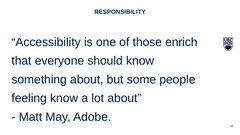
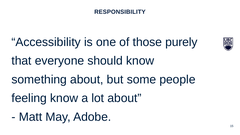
enrich: enrich -> purely (181, 42)
